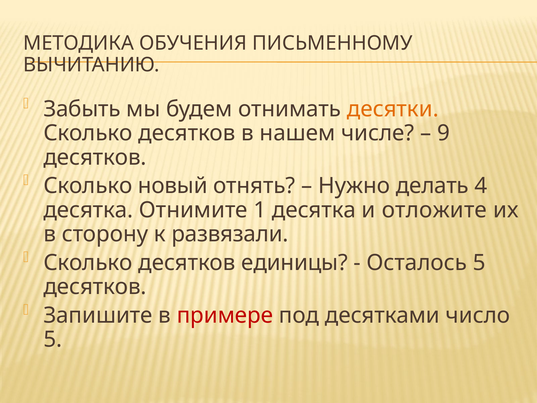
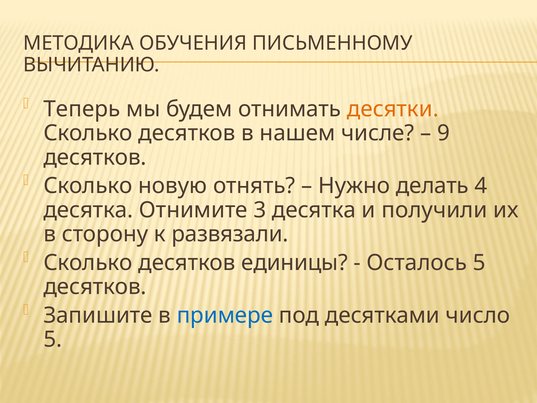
Забыть: Забыть -> Теперь (82, 109)
новый: новый -> новую (173, 186)
1: 1 -> 3 (260, 210)
отложите: отложите -> получили (434, 210)
примере colour: red -> blue (225, 315)
